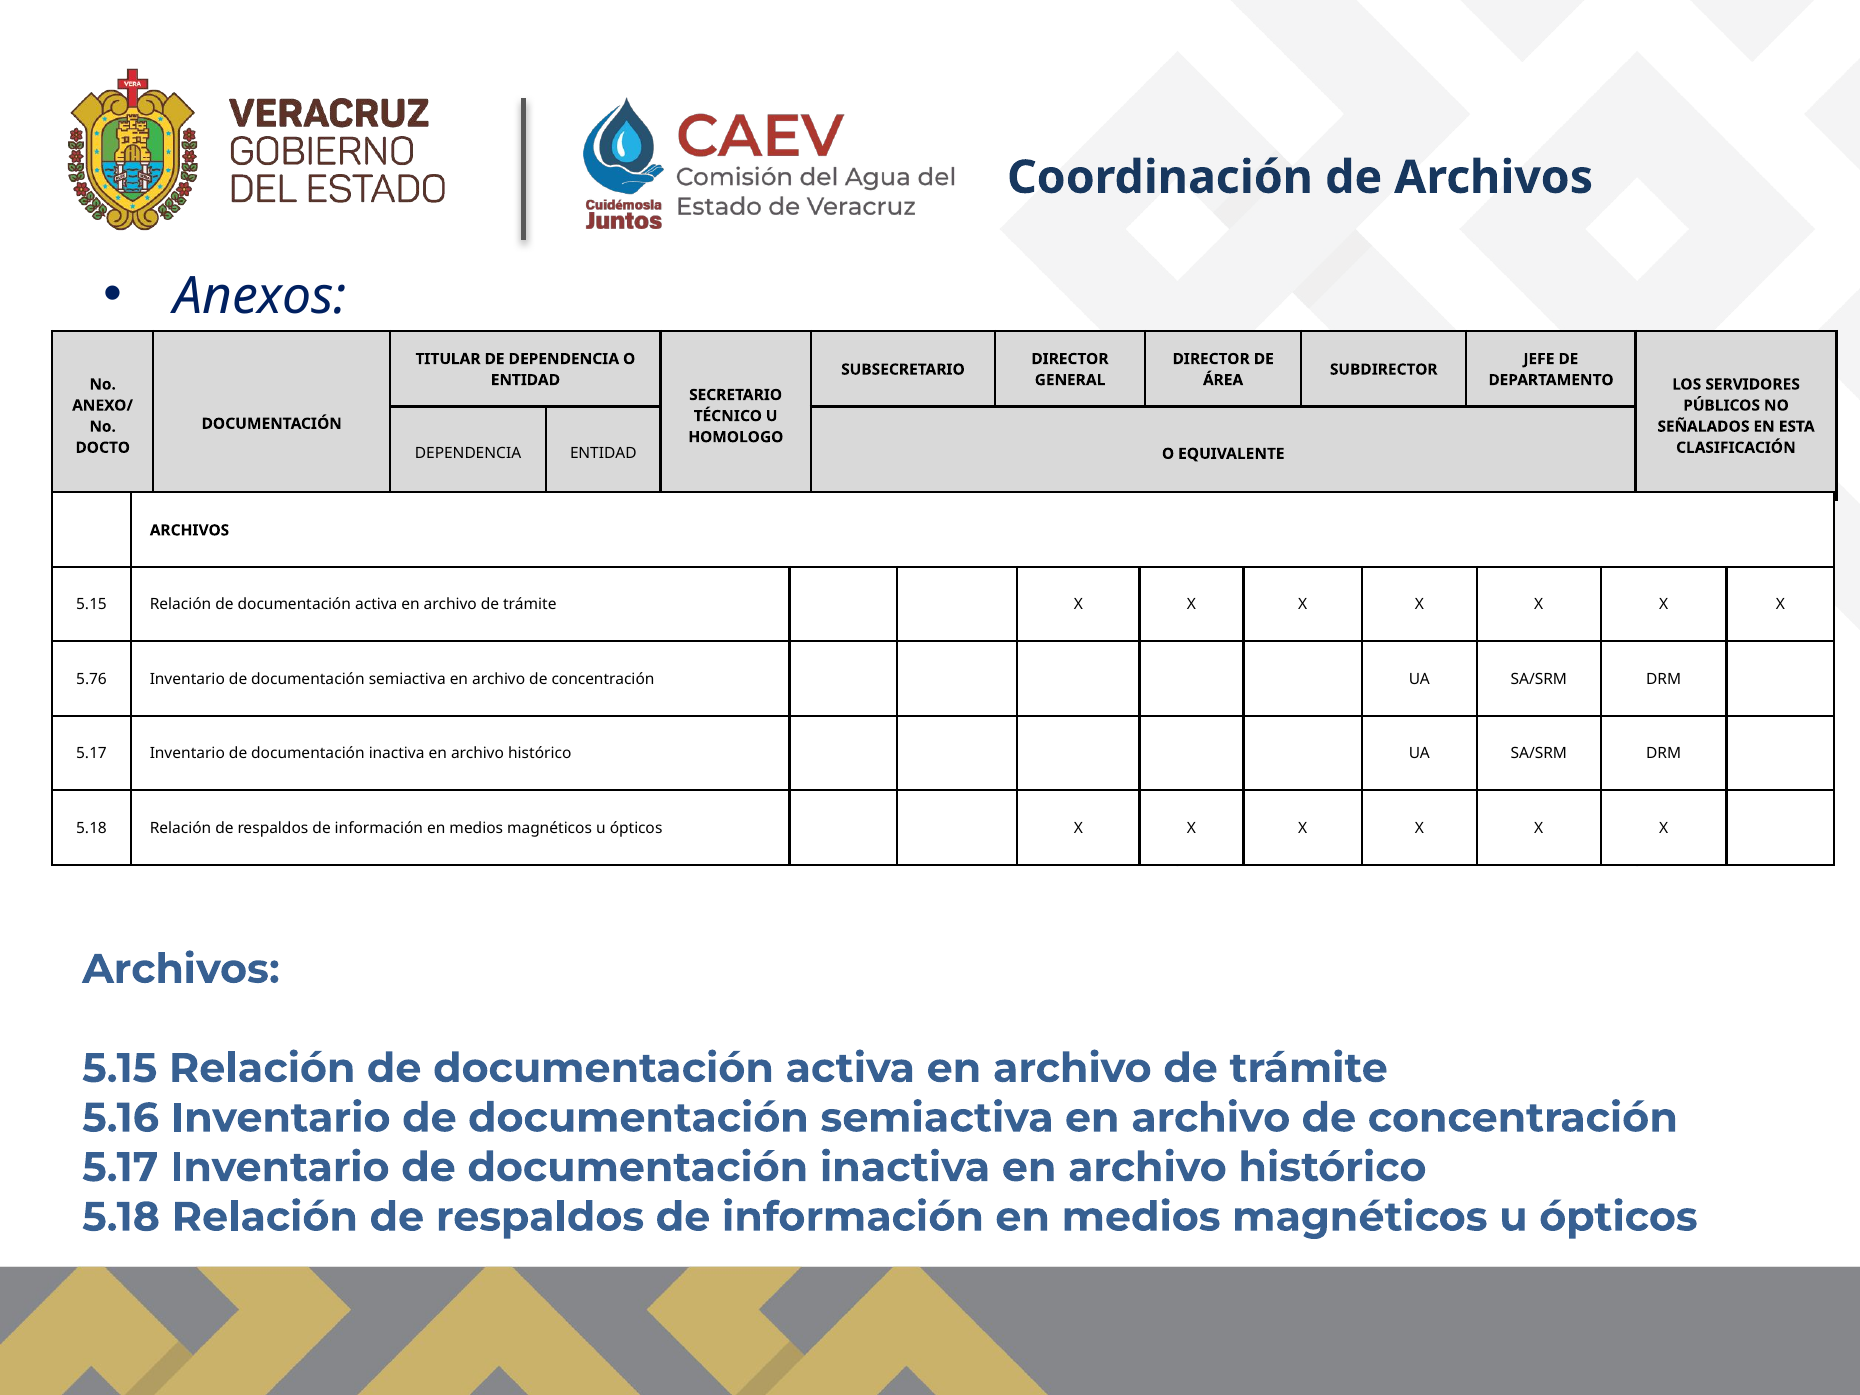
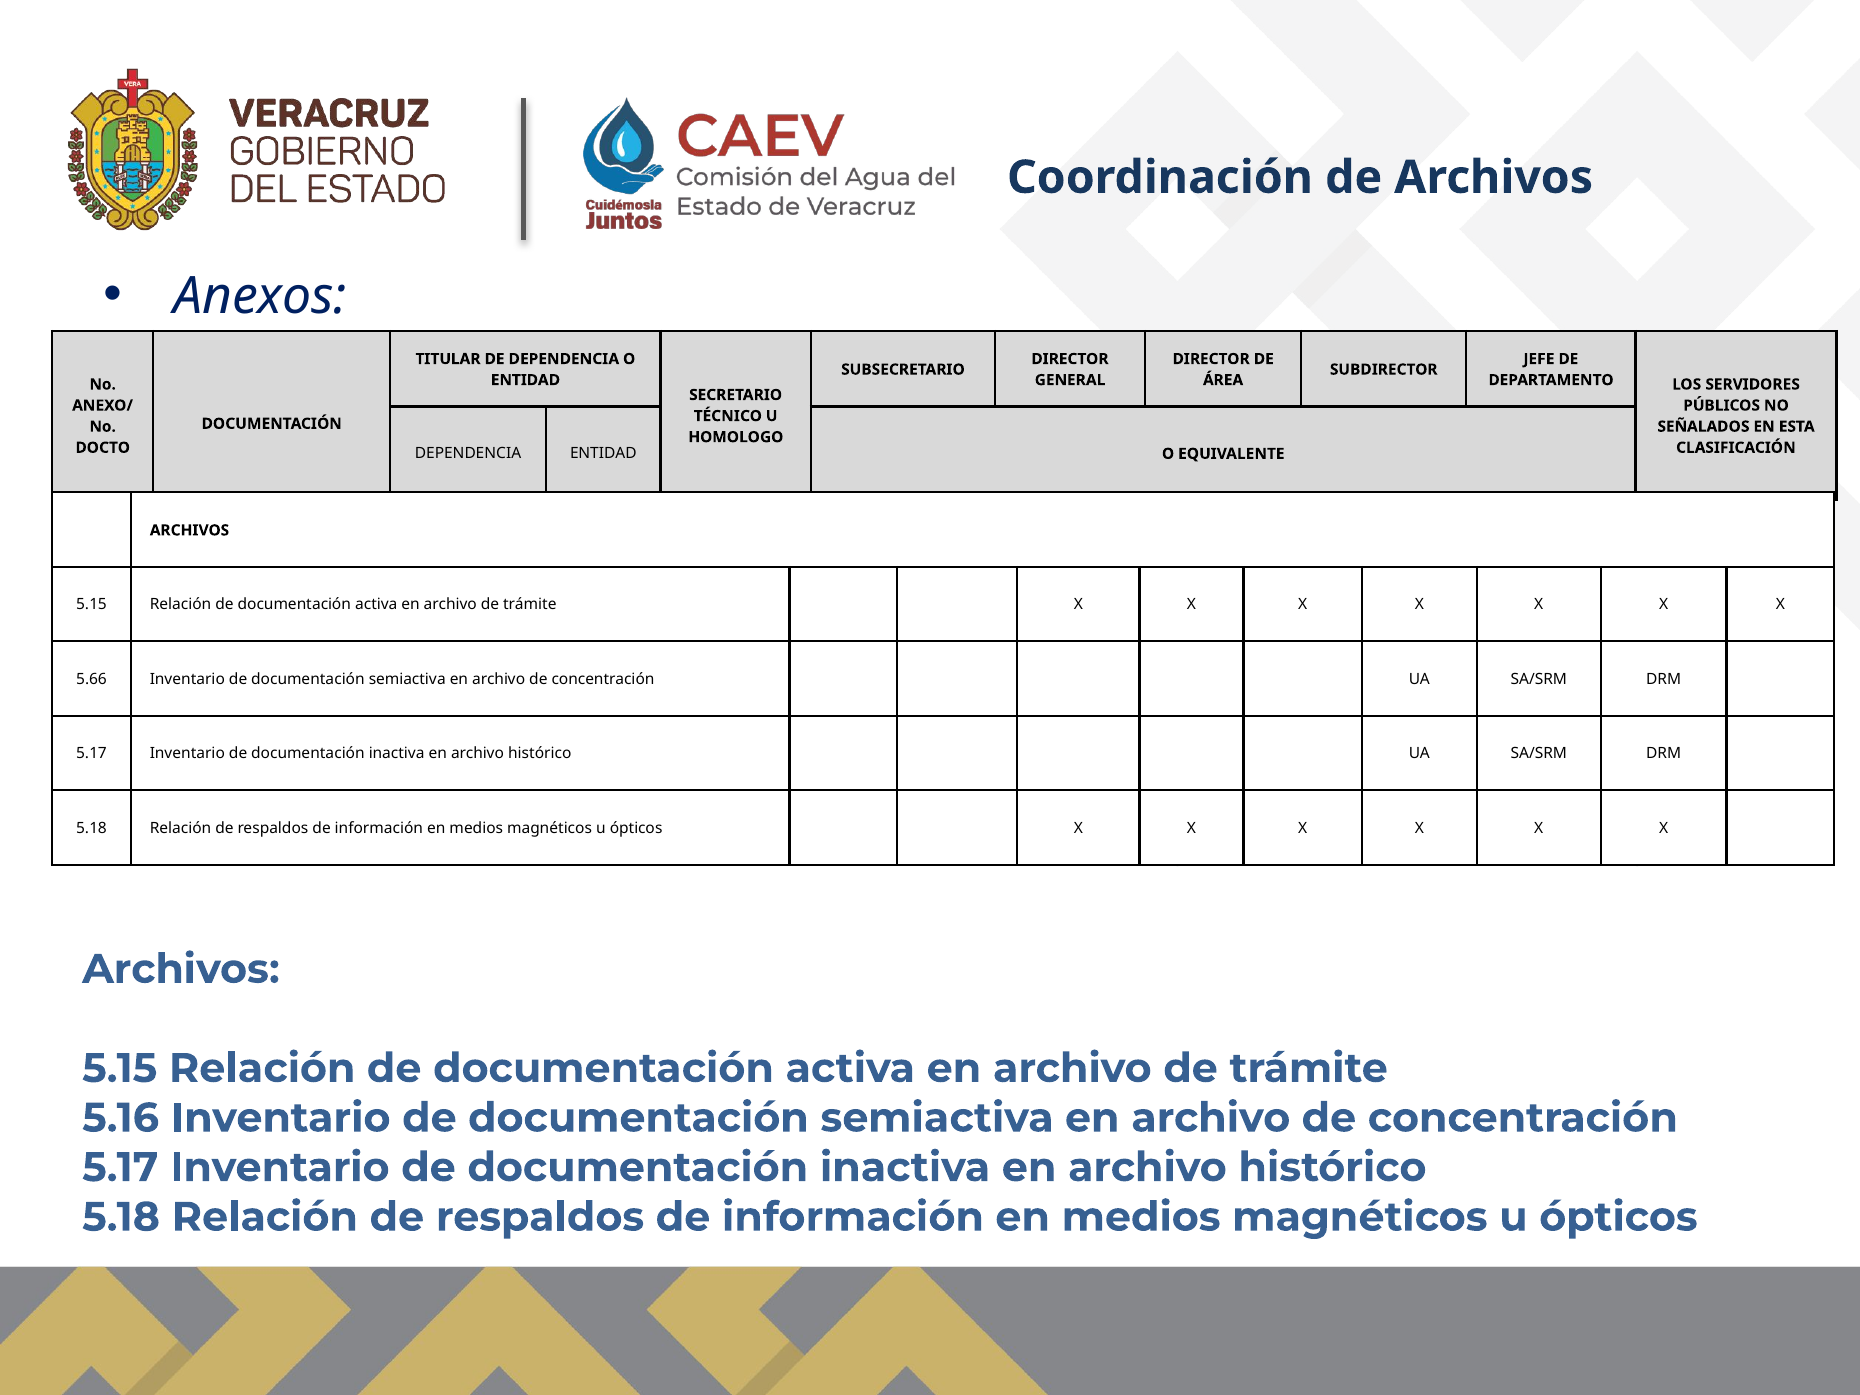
5.76: 5.76 -> 5.66 (92, 679)
